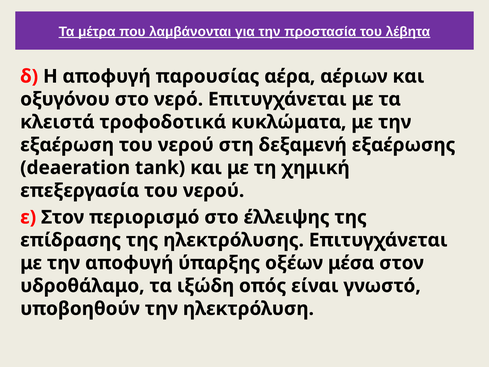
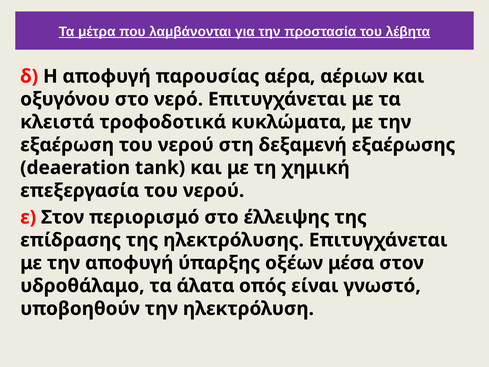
ιξώδη: ιξώδη -> άλατα (206, 286)
